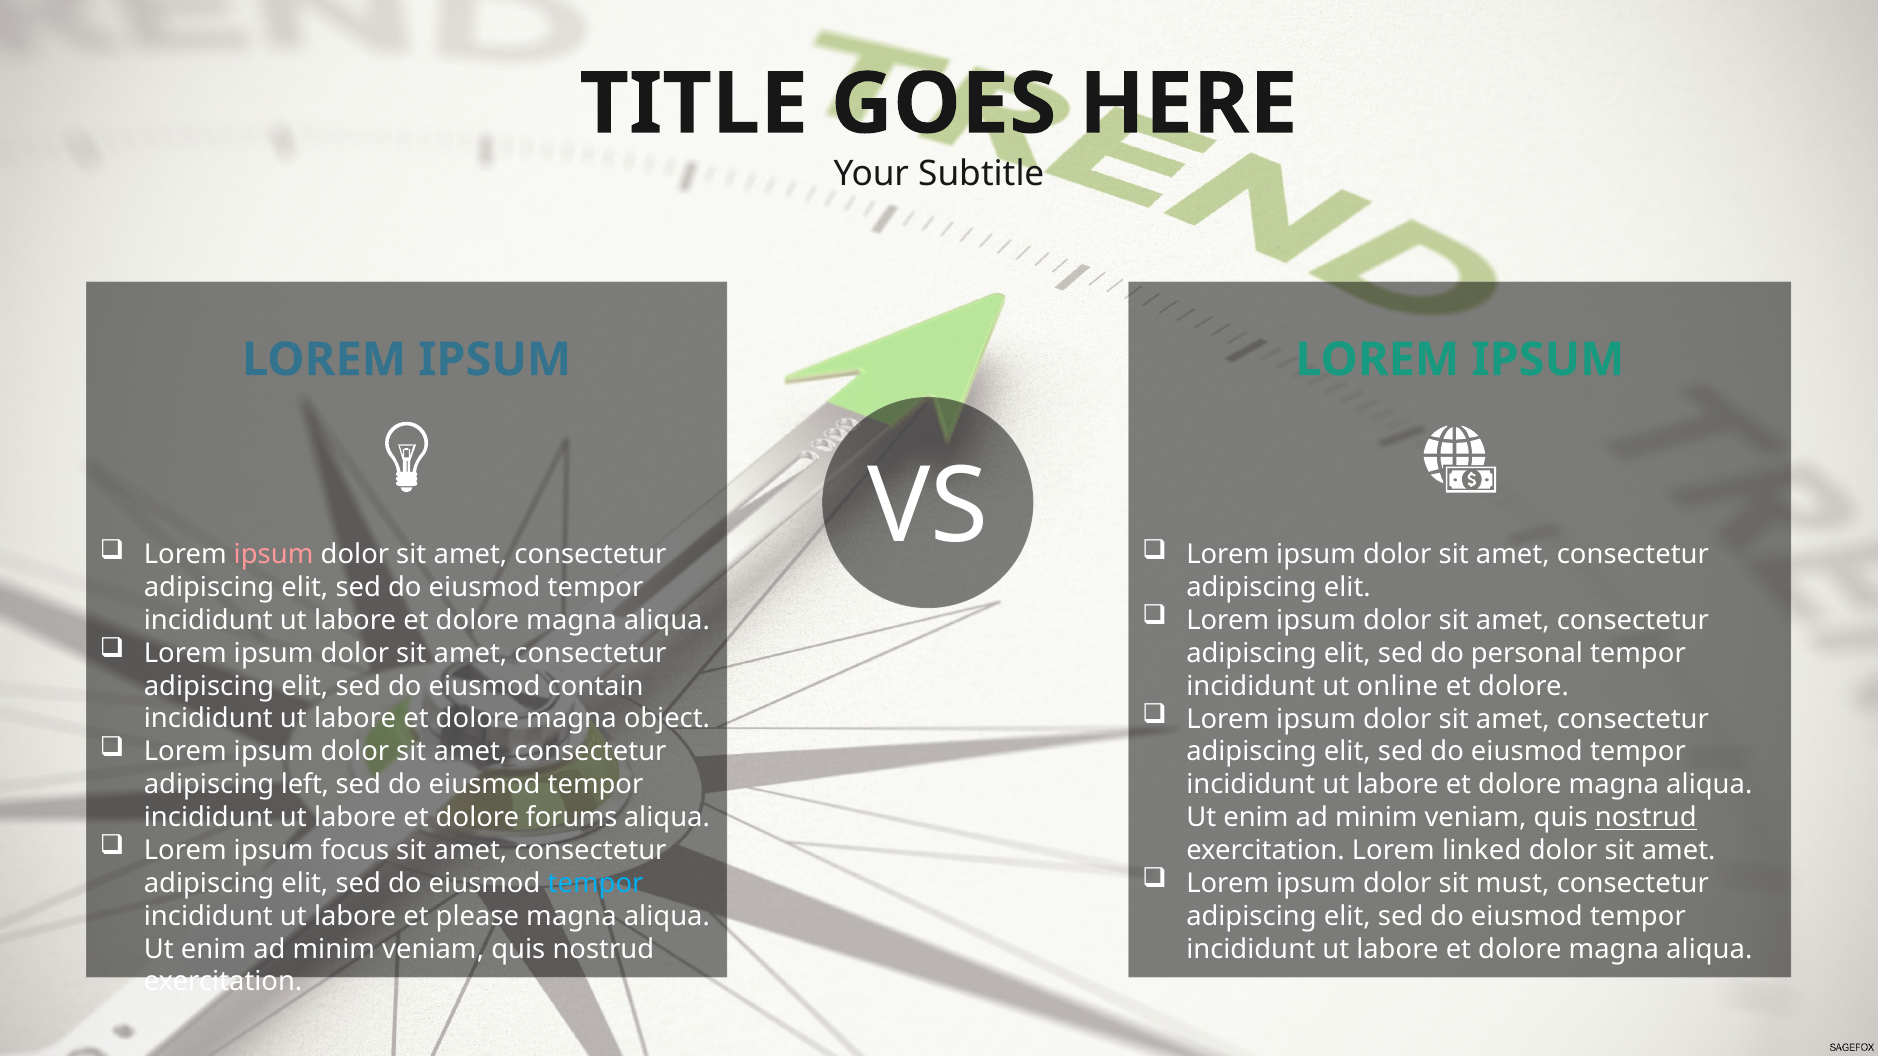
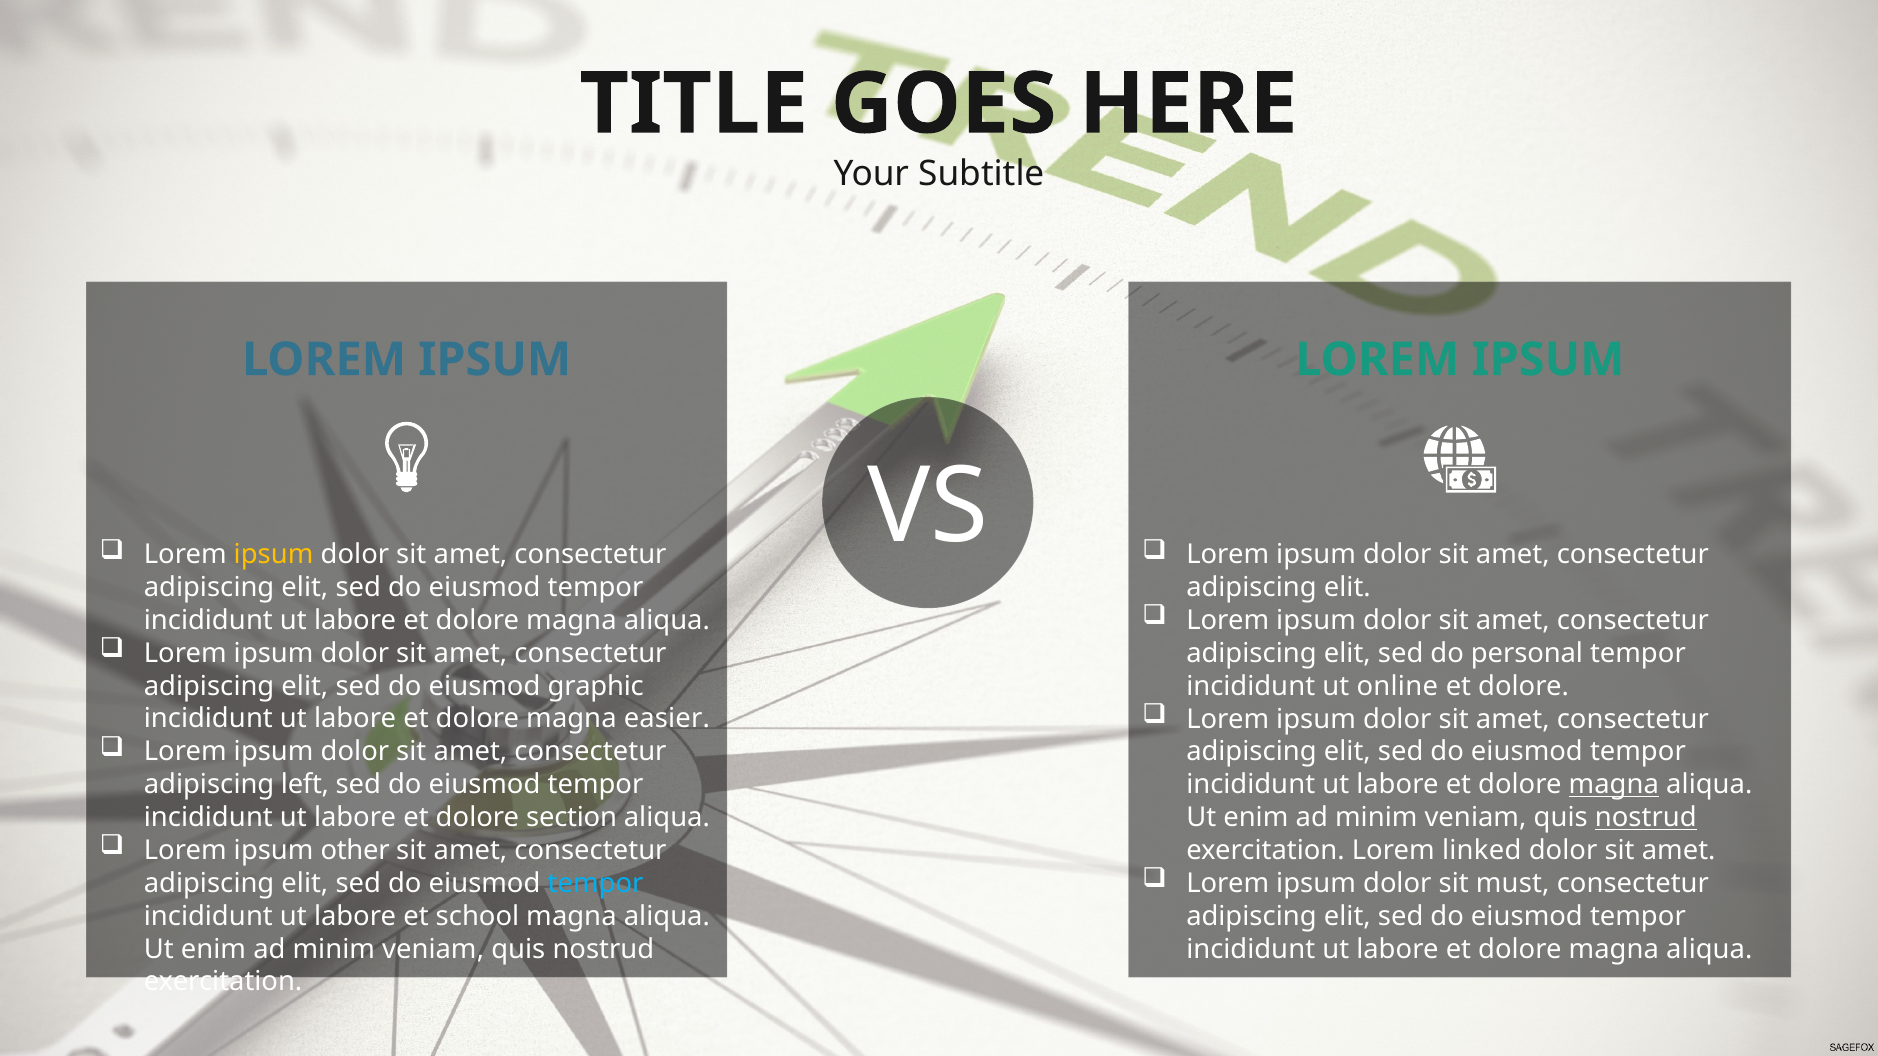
ipsum colour: pink -> yellow (274, 555)
contain: contain -> graphic (596, 686)
object: object -> easier (667, 719)
magna underline: none -> present (1614, 785)
forums: forums -> section (572, 818)
focus: focus -> other (355, 851)
please: please -> school (477, 916)
